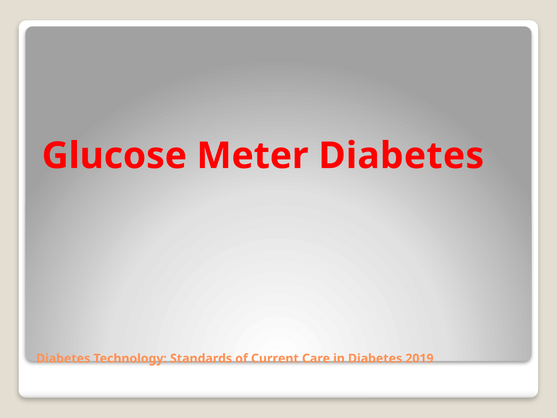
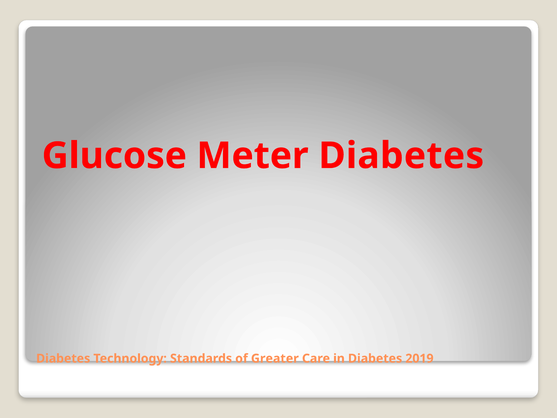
Current: Current -> Greater (275, 358)
